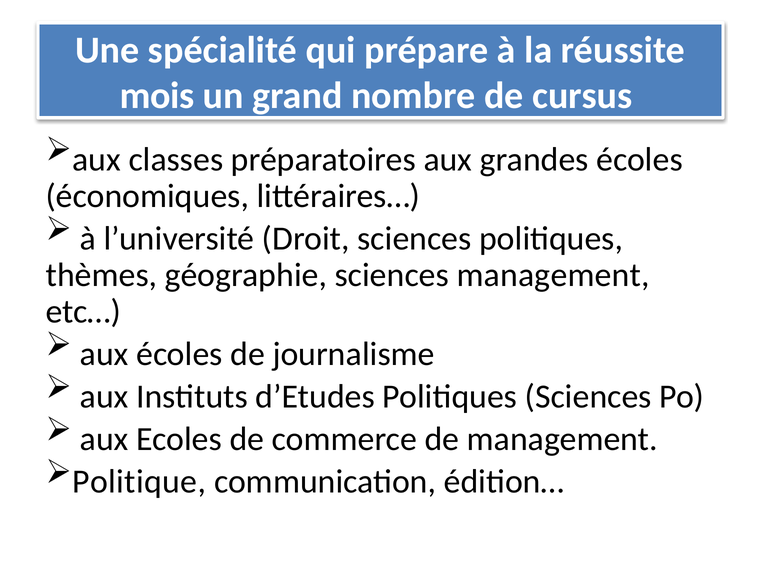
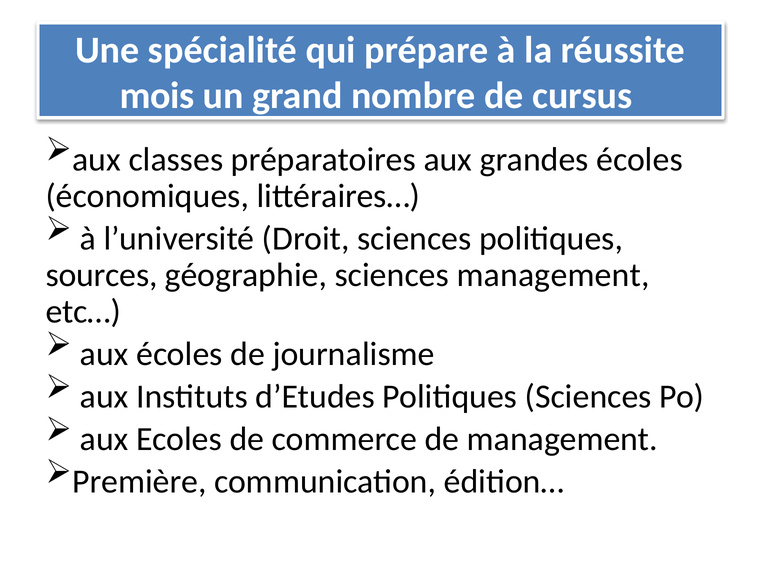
thèmes: thèmes -> sources (102, 275)
Politique: Politique -> Première (139, 482)
